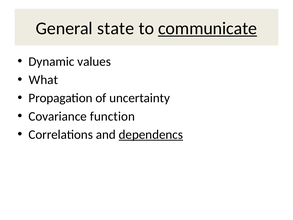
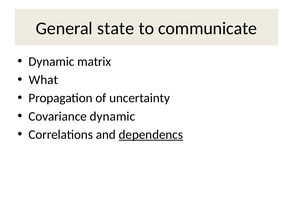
communicate underline: present -> none (208, 28)
values: values -> matrix (94, 61)
Covariance function: function -> dynamic (112, 116)
